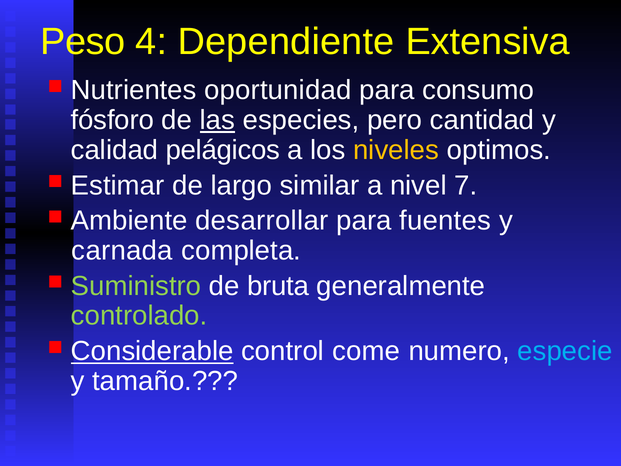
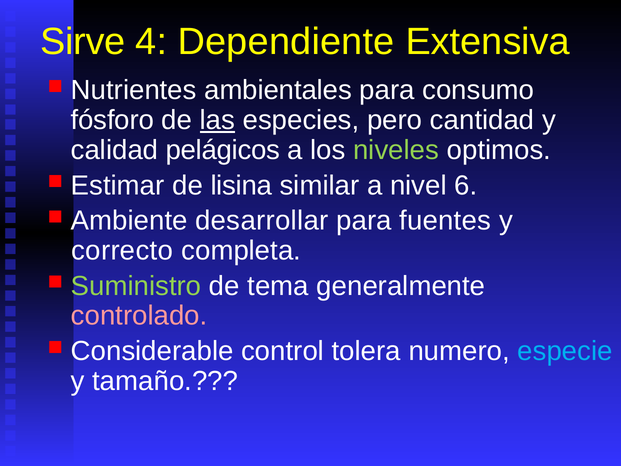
Peso: Peso -> Sirve (83, 41)
oportunidad: oportunidad -> ambientales (278, 90)
niveles colour: yellow -> light green (396, 150)
largo: largo -> lisina (241, 185)
7: 7 -> 6 (466, 185)
carnada: carnada -> correcto (122, 250)
bruta: bruta -> tema (278, 286)
controlado colour: light green -> pink (139, 316)
Considerable underline: present -> none (152, 351)
come: come -> tolera (366, 351)
